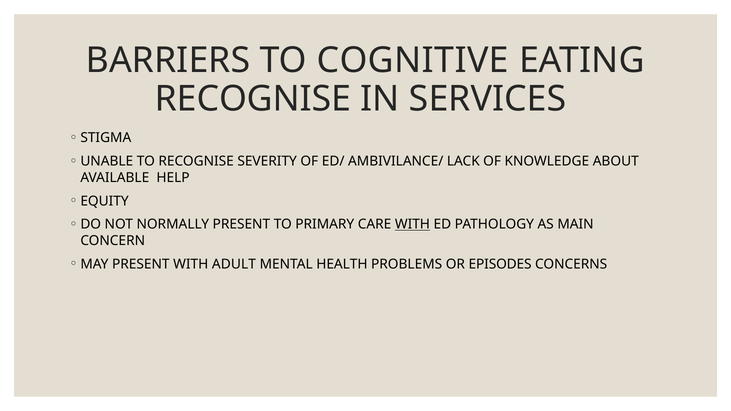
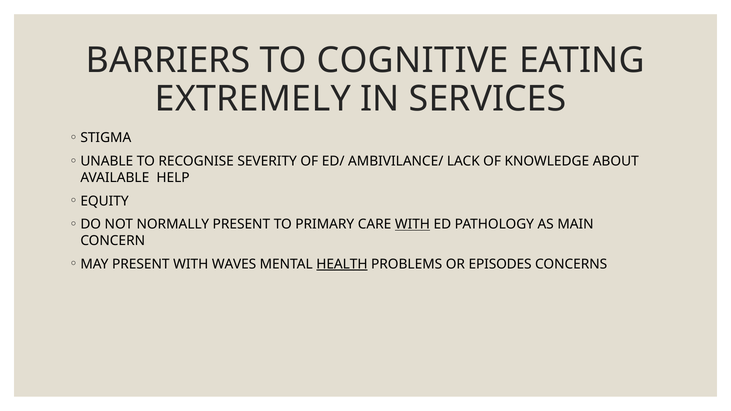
RECOGNISE: RECOGNISE -> EXTREMELY (253, 99)
ADULT: ADULT -> WAVES (234, 264)
HEALTH underline: none -> present (342, 264)
